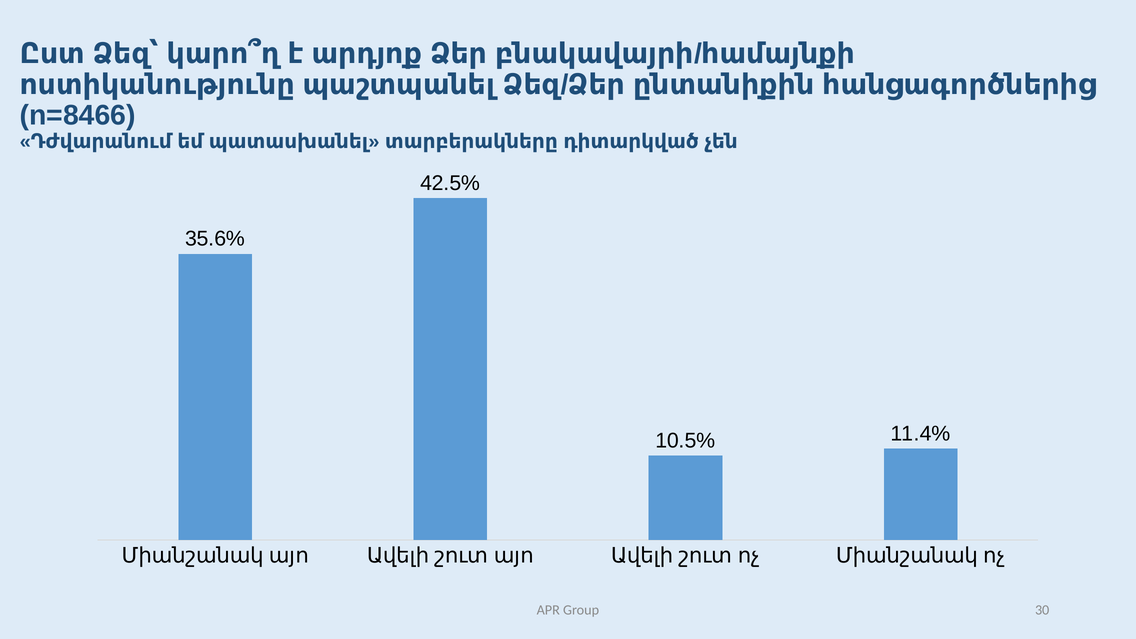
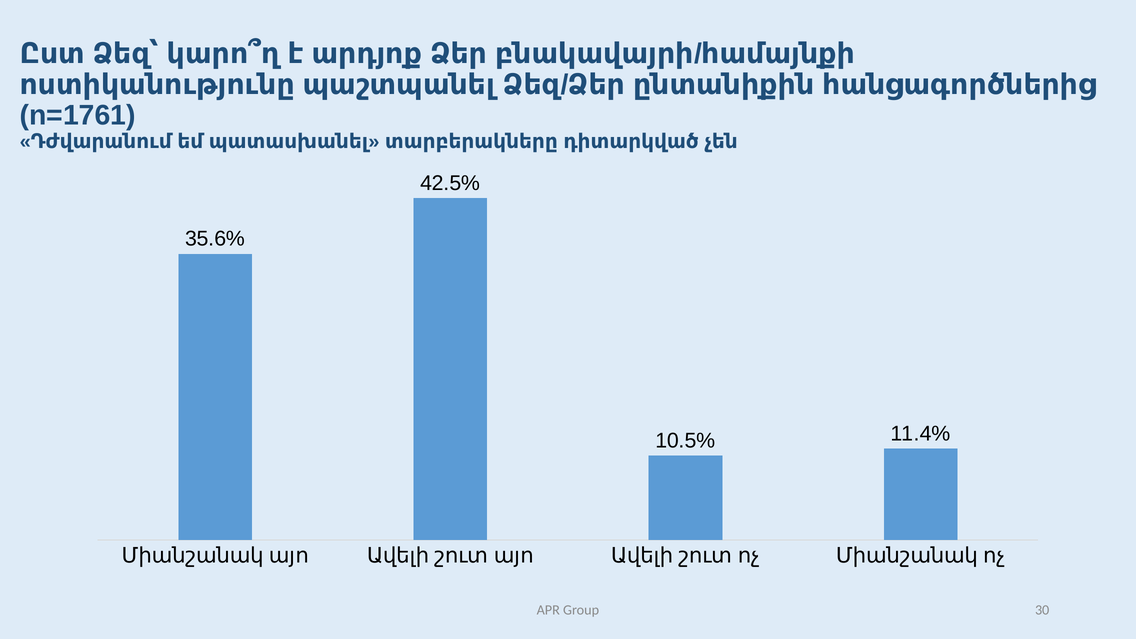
n=8466: n=8466 -> n=1761 (78, 115)
